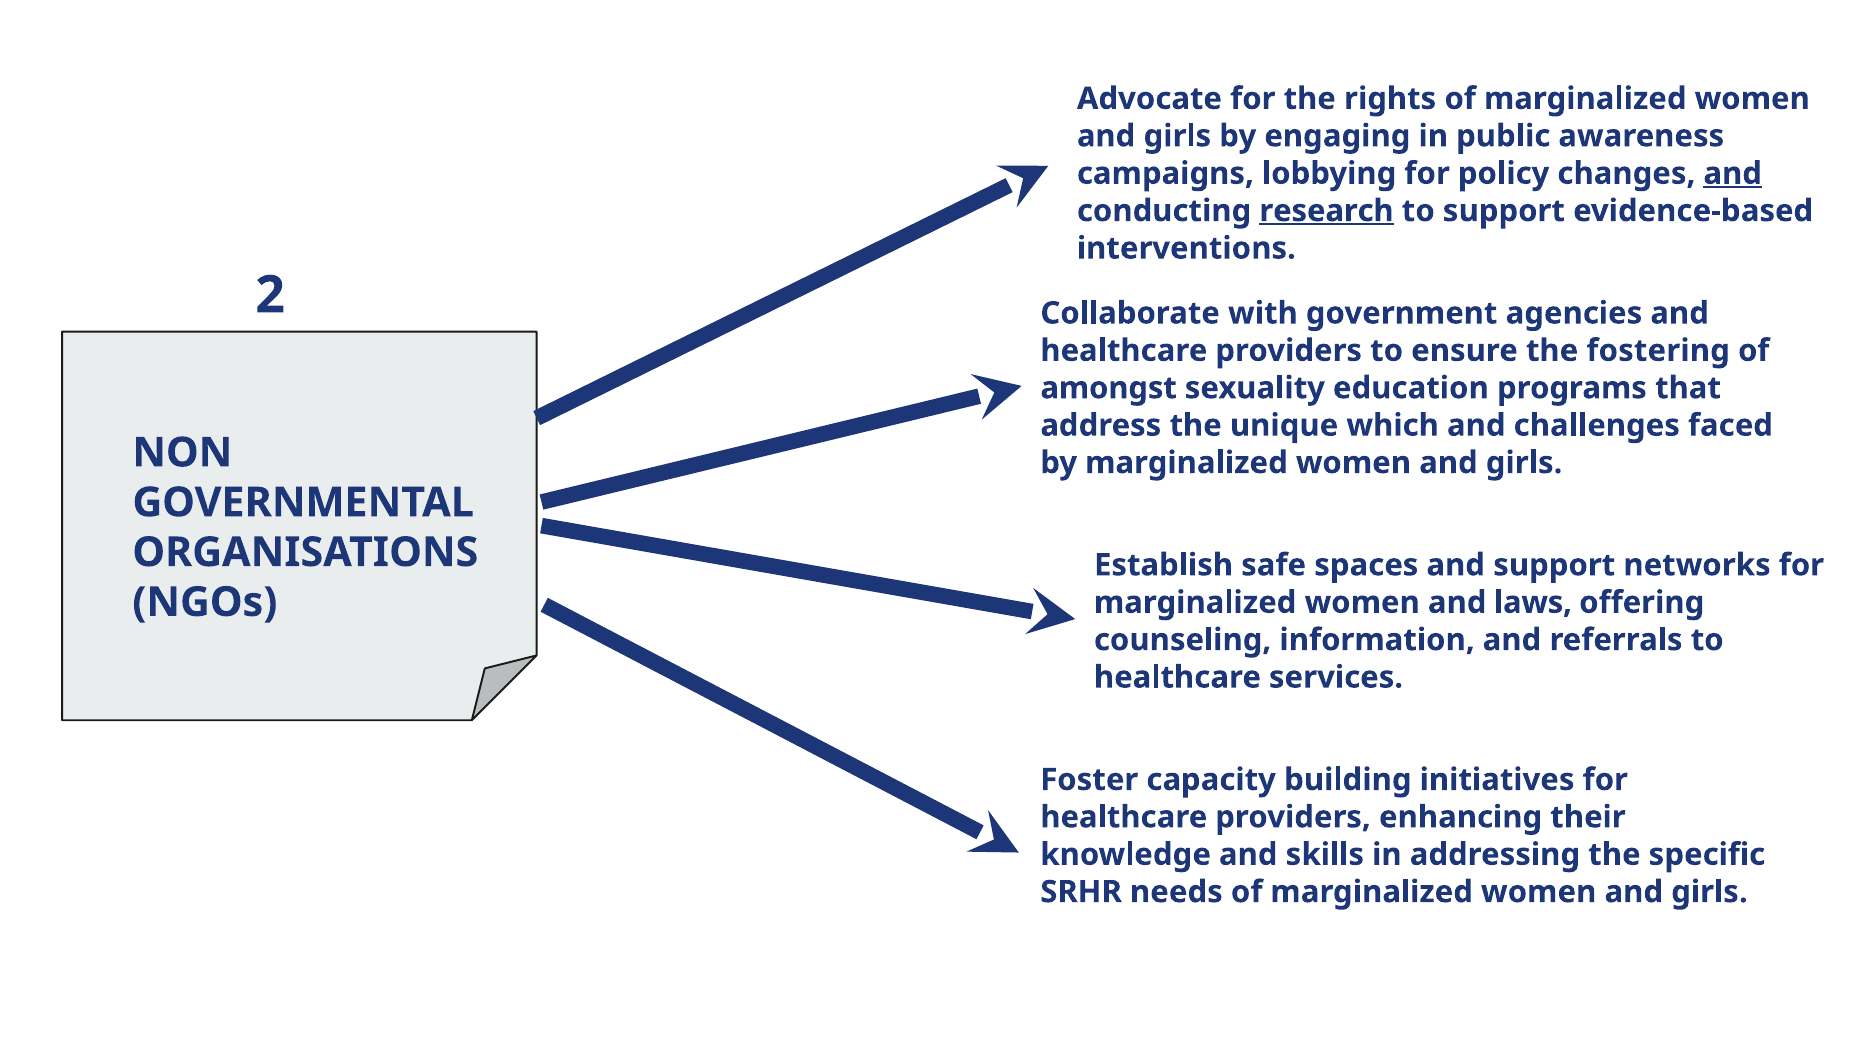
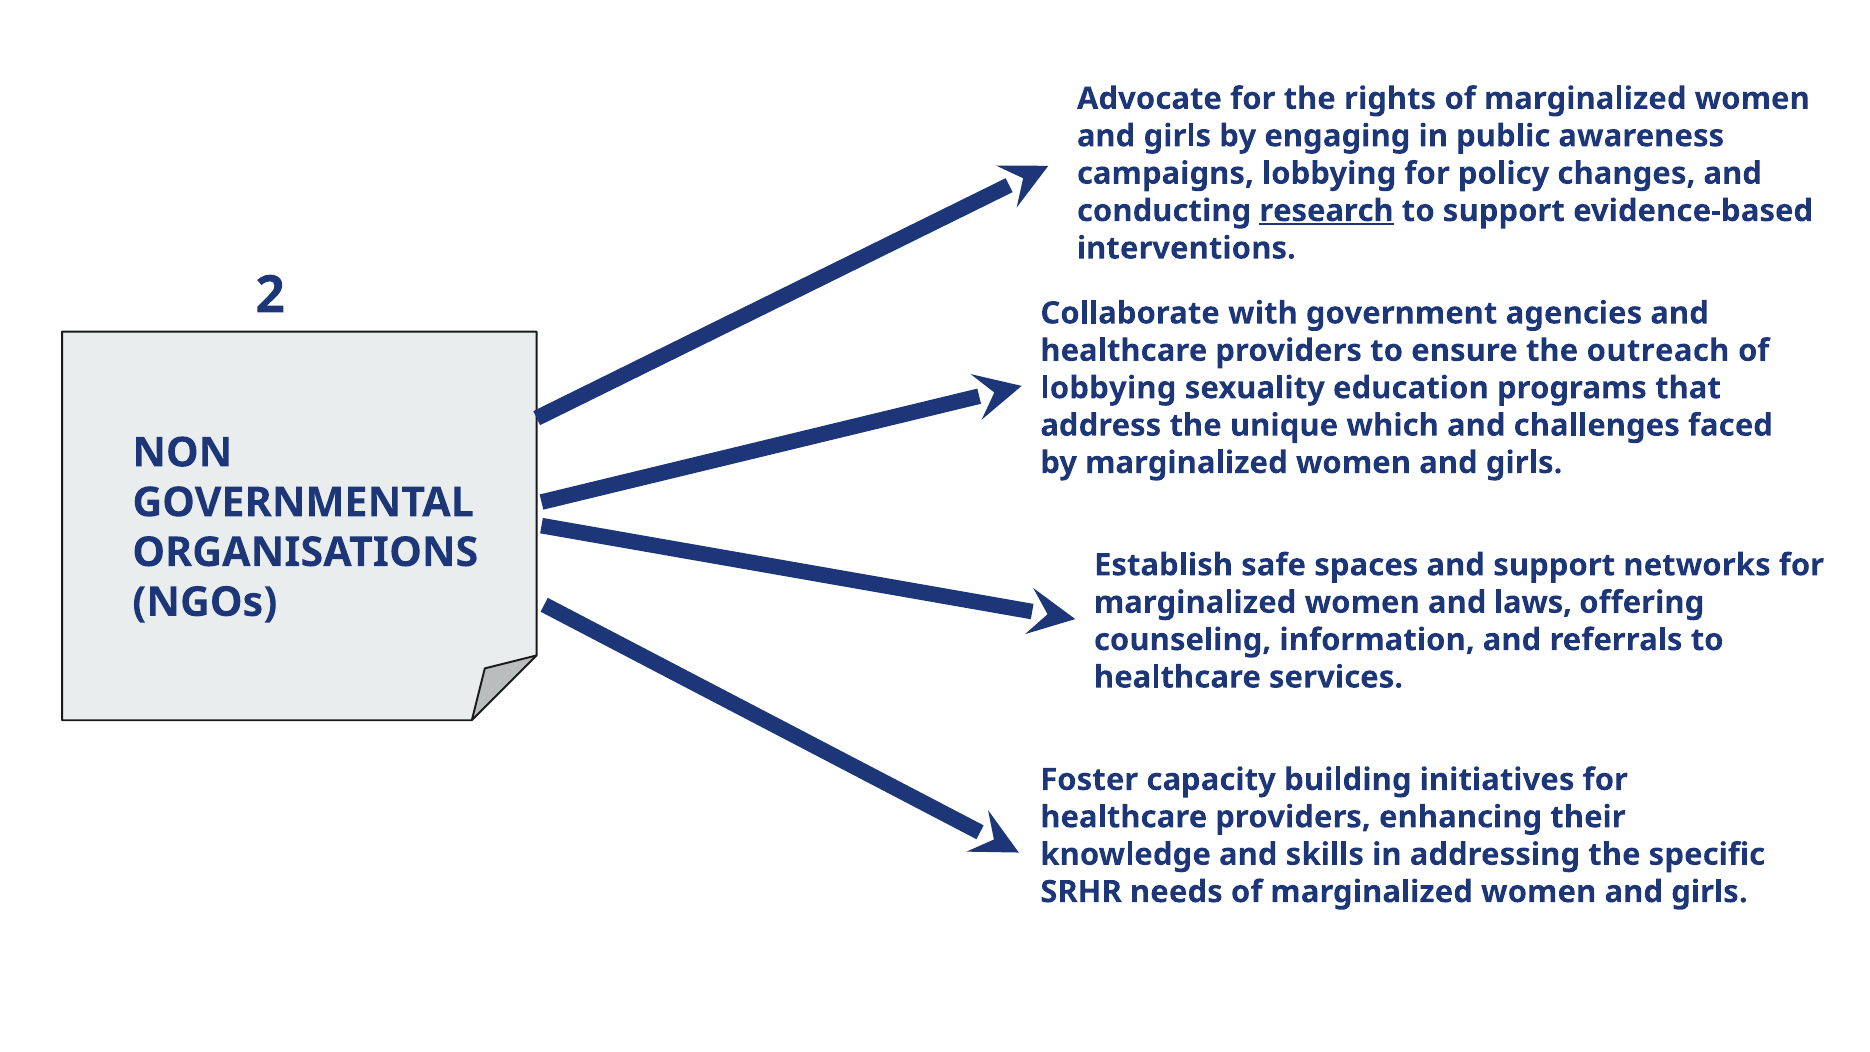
and underline: present -> none (1733, 173)
fostering: fostering -> outreach (1658, 351)
amongst: amongst -> lobbying (1108, 388)
